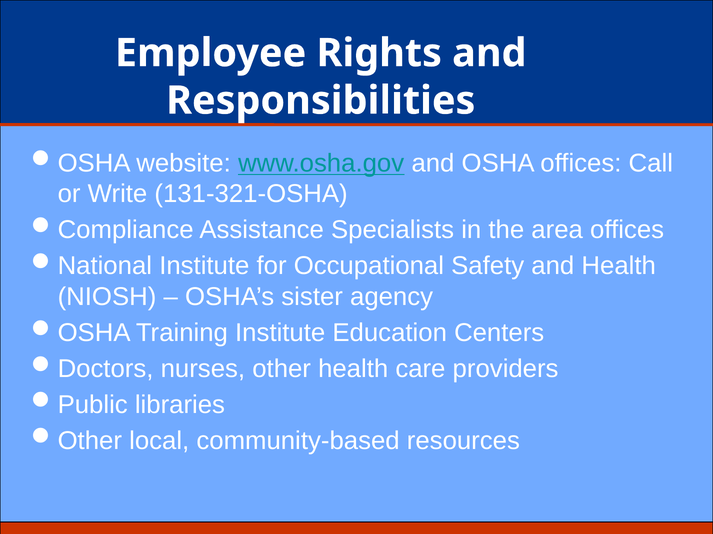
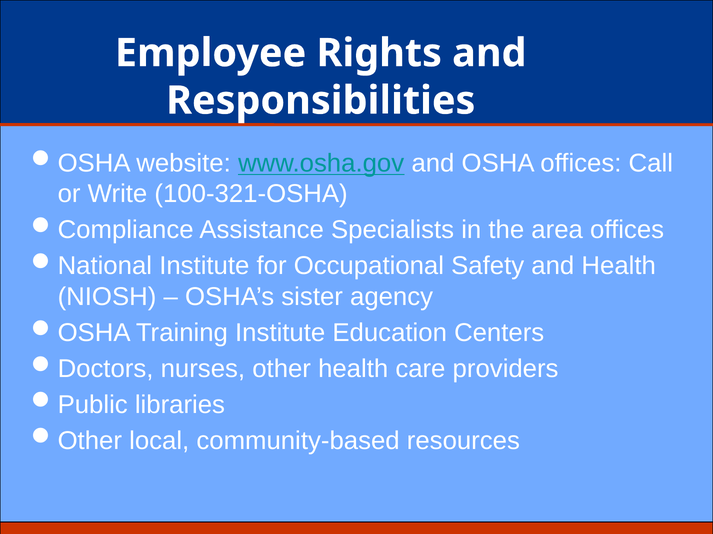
131-321-OSHA: 131-321-OSHA -> 100-321-OSHA (251, 194)
